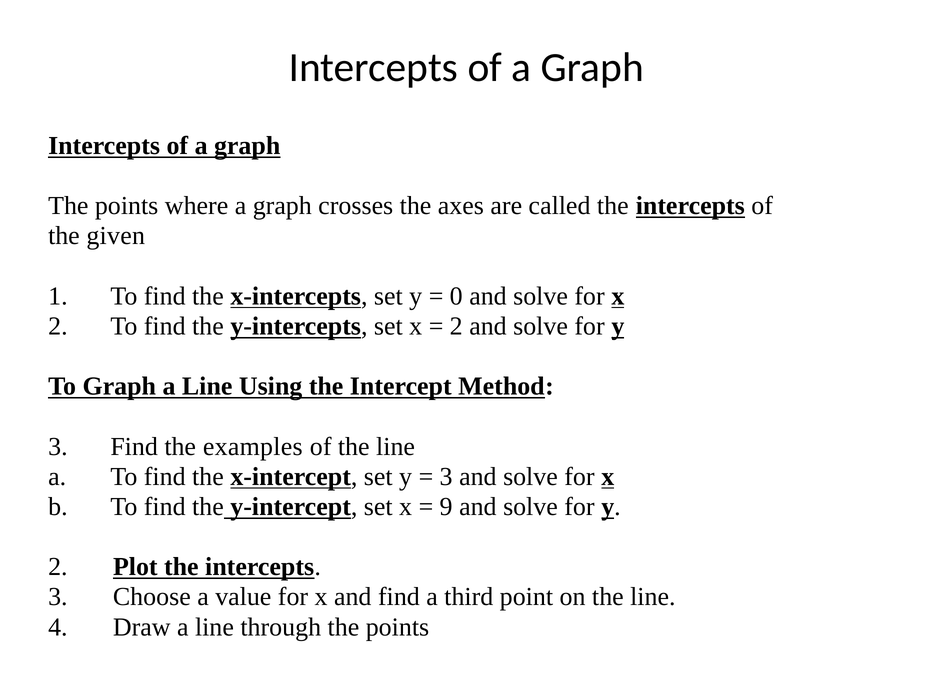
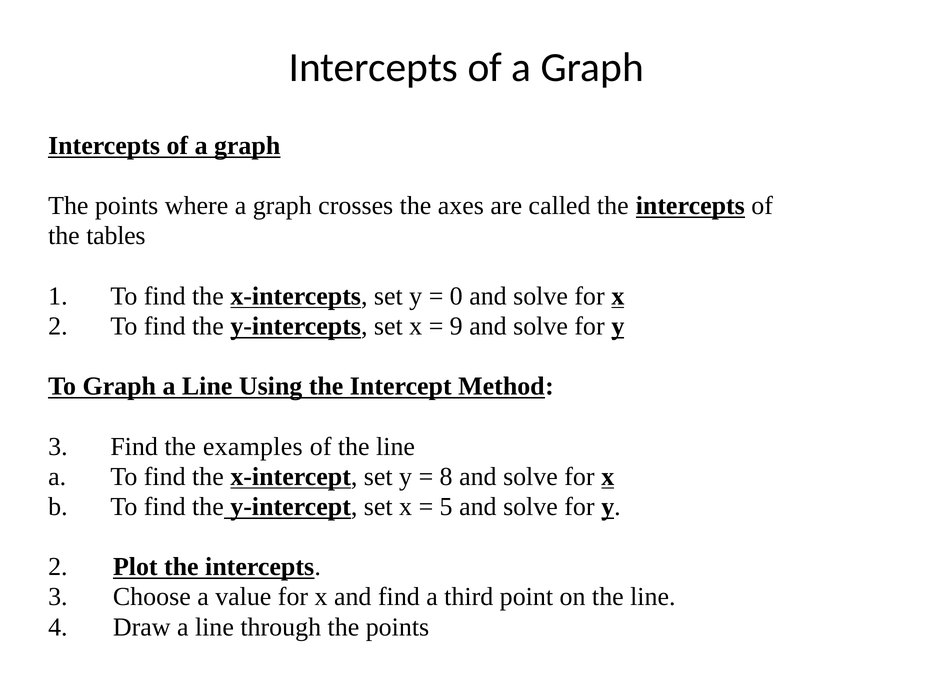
given: given -> tables (116, 236)
2: 2 -> 9 (456, 326)
3: 3 -> 8 (446, 476)
9: 9 -> 5 (446, 506)
